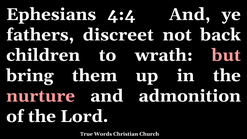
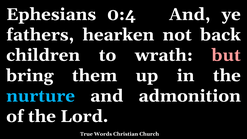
4:4: 4:4 -> 0:4 (121, 14)
discreet: discreet -> hearken (118, 35)
nurture colour: pink -> light blue (41, 96)
